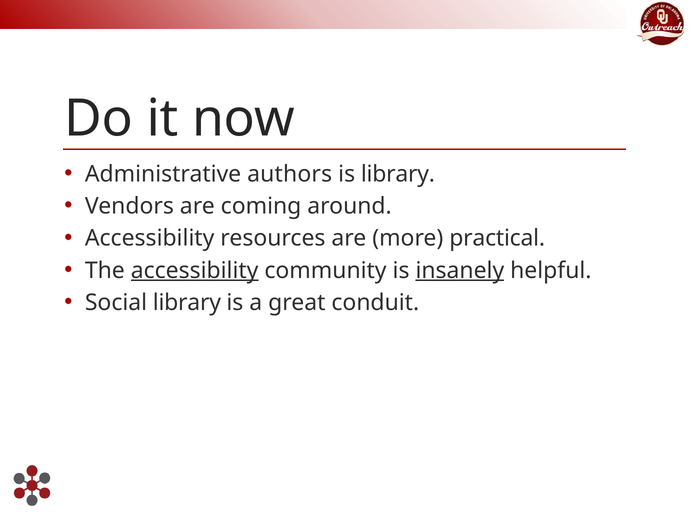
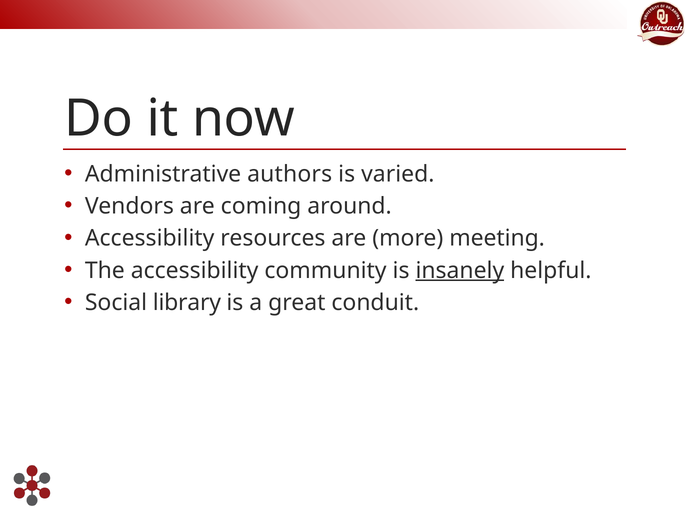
is library: library -> varied (398, 174)
practical: practical -> meeting (497, 238)
accessibility underline: present -> none (195, 270)
